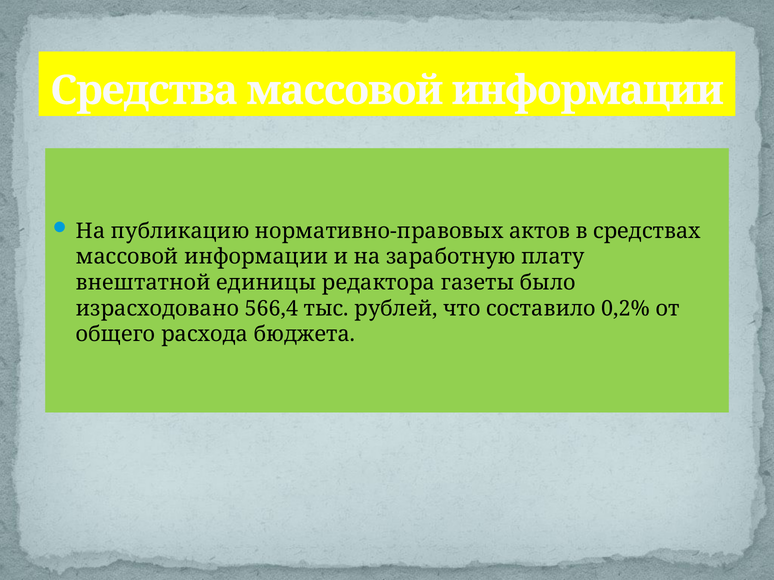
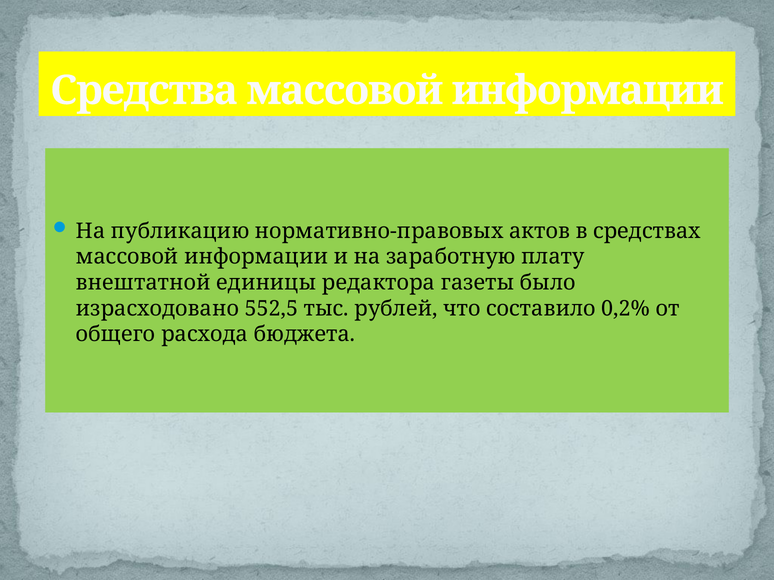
566,4: 566,4 -> 552,5 (271, 309)
